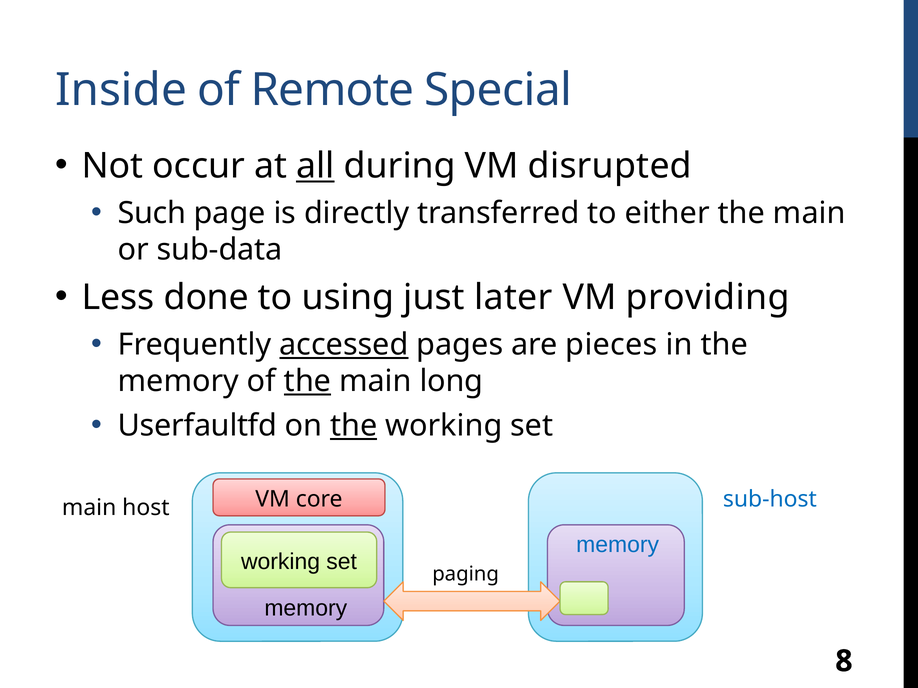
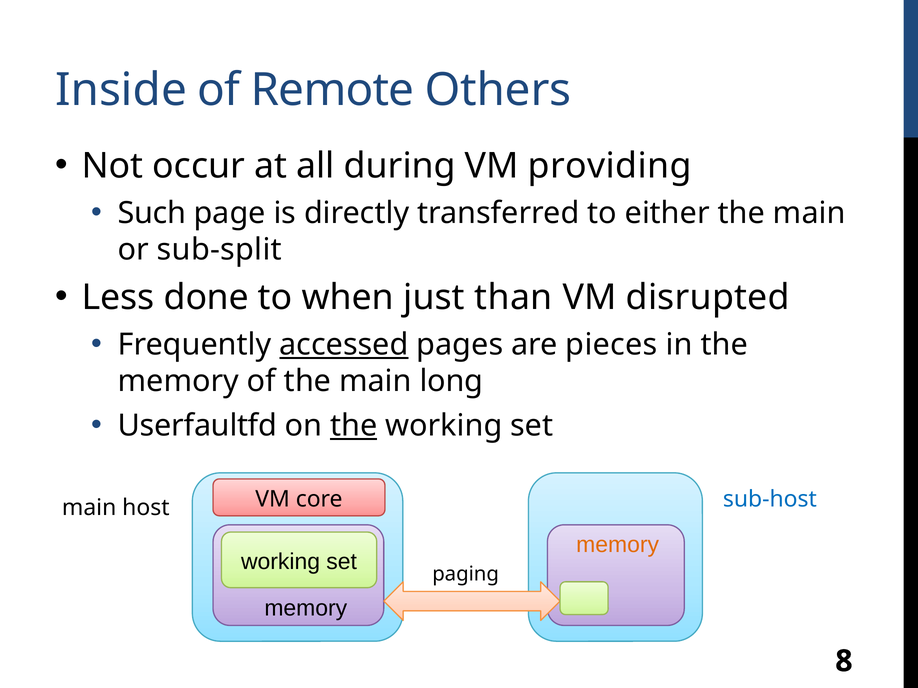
Special: Special -> Others (498, 90)
all underline: present -> none (315, 166)
disrupted: disrupted -> providing (610, 166)
sub-data: sub-data -> sub-split (219, 250)
using: using -> when (348, 298)
later: later -> than (513, 298)
providing: providing -> disrupted (708, 298)
the underline: present -> none (308, 382)
memory colour: blue -> orange (618, 545)
